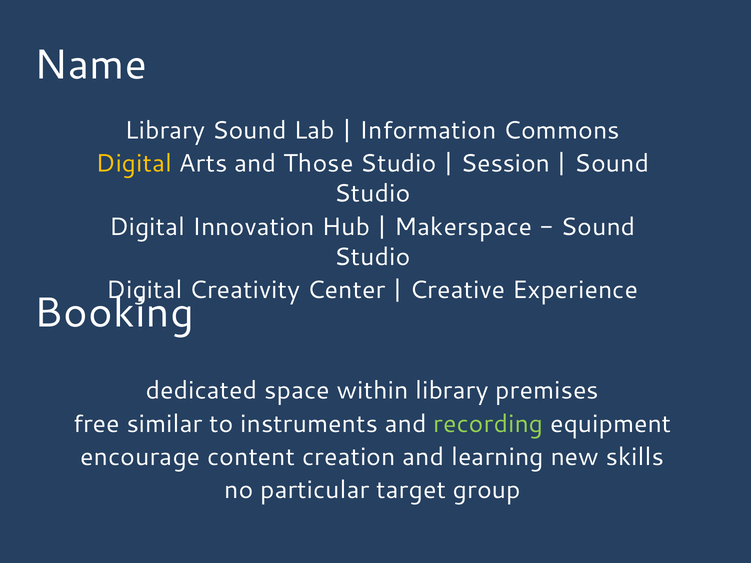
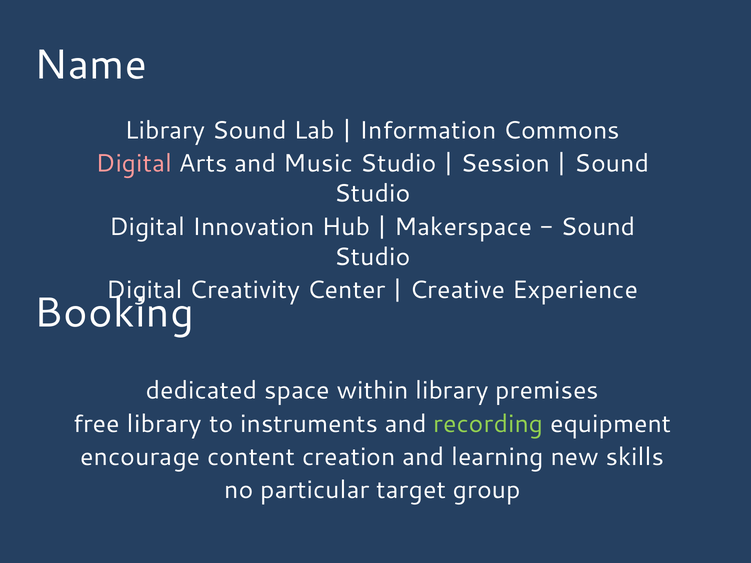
Digital colour: yellow -> pink (134, 164)
Those: Those -> Music (318, 164)
free similar: similar -> library (164, 424)
